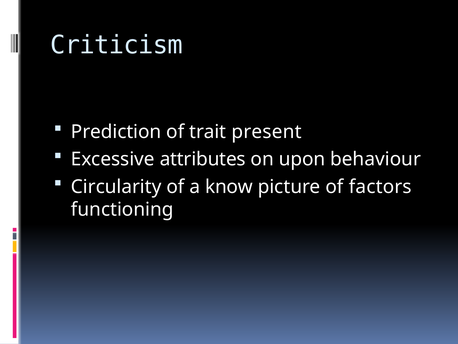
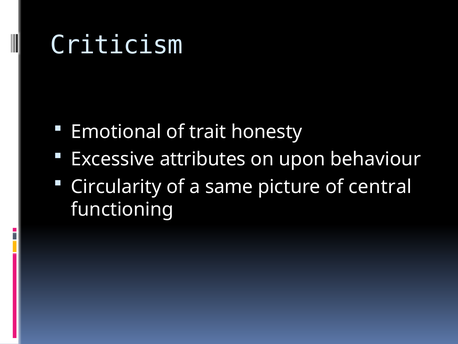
Prediction: Prediction -> Emotional (116, 132)
present: present -> honesty (267, 132)
know: know -> same (229, 186)
factors: factors -> central (380, 186)
